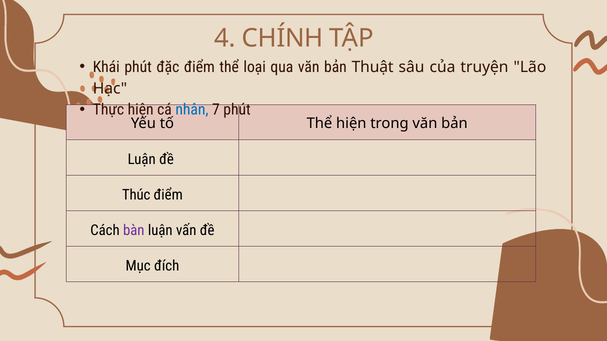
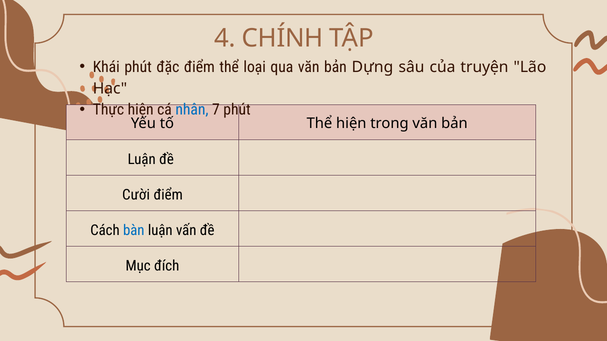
Thuật: Thuật -> Dựng (373, 67)
Thúc: Thúc -> Cười (136, 195)
bàn colour: purple -> blue (134, 231)
